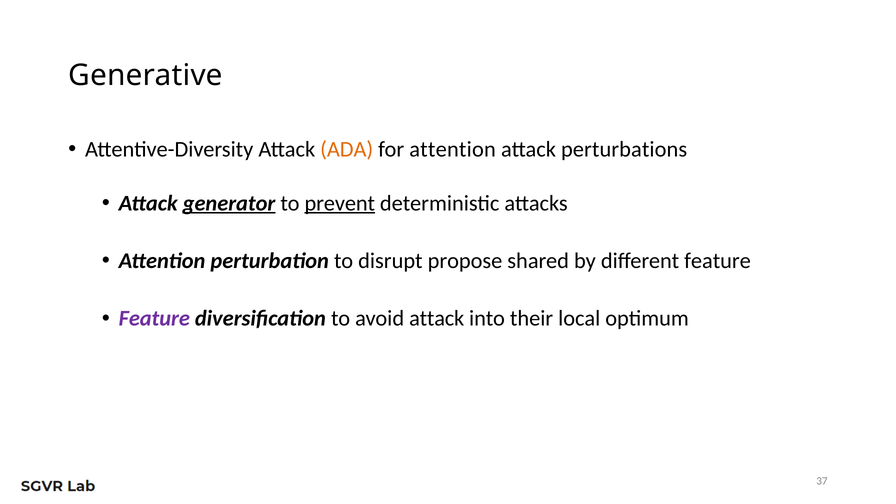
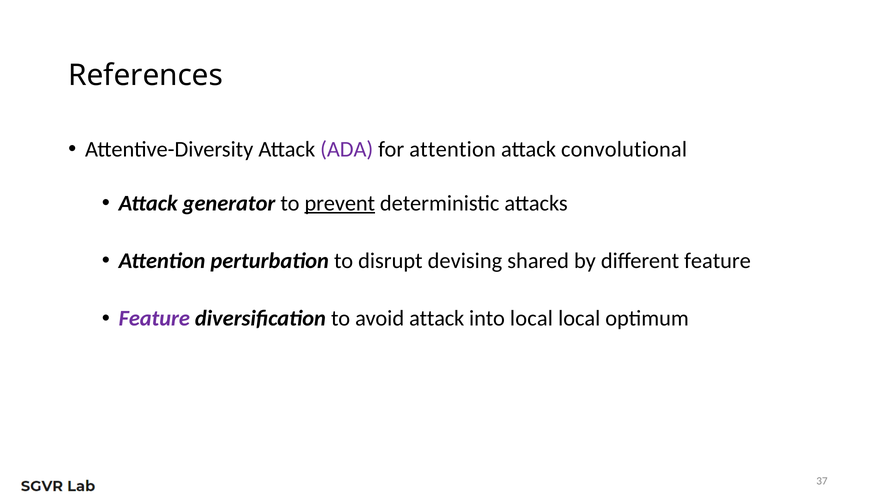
Generative: Generative -> References (146, 75)
ADA colour: orange -> purple (347, 149)
perturbations: perturbations -> convolutional (624, 149)
generator underline: present -> none (229, 203)
propose: propose -> devising (465, 261)
into their: their -> local (531, 319)
